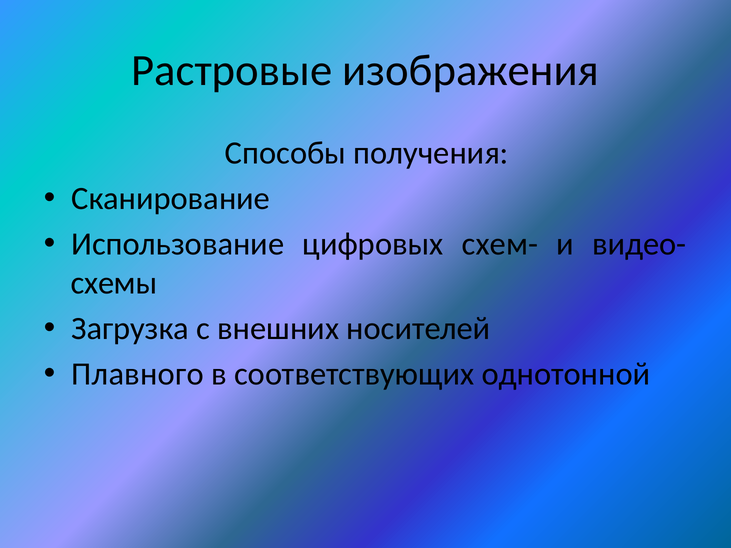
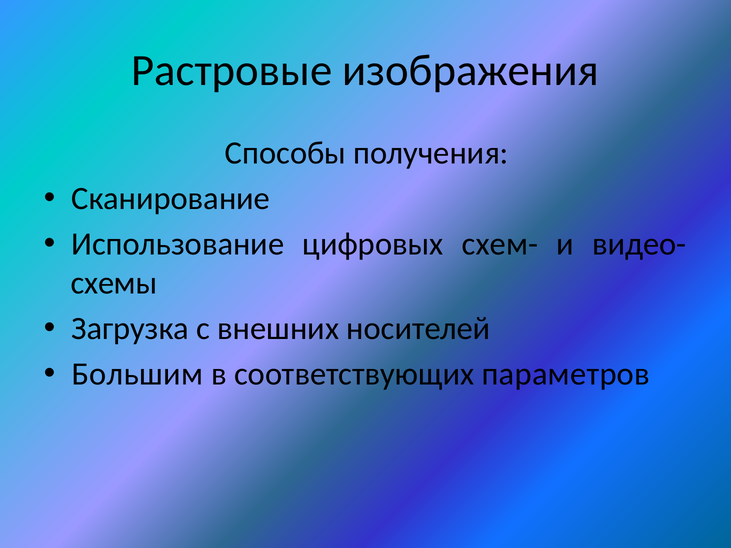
Плавного: Плавного -> Большим (137, 374)
однотонной: однотонной -> параметров (566, 374)
